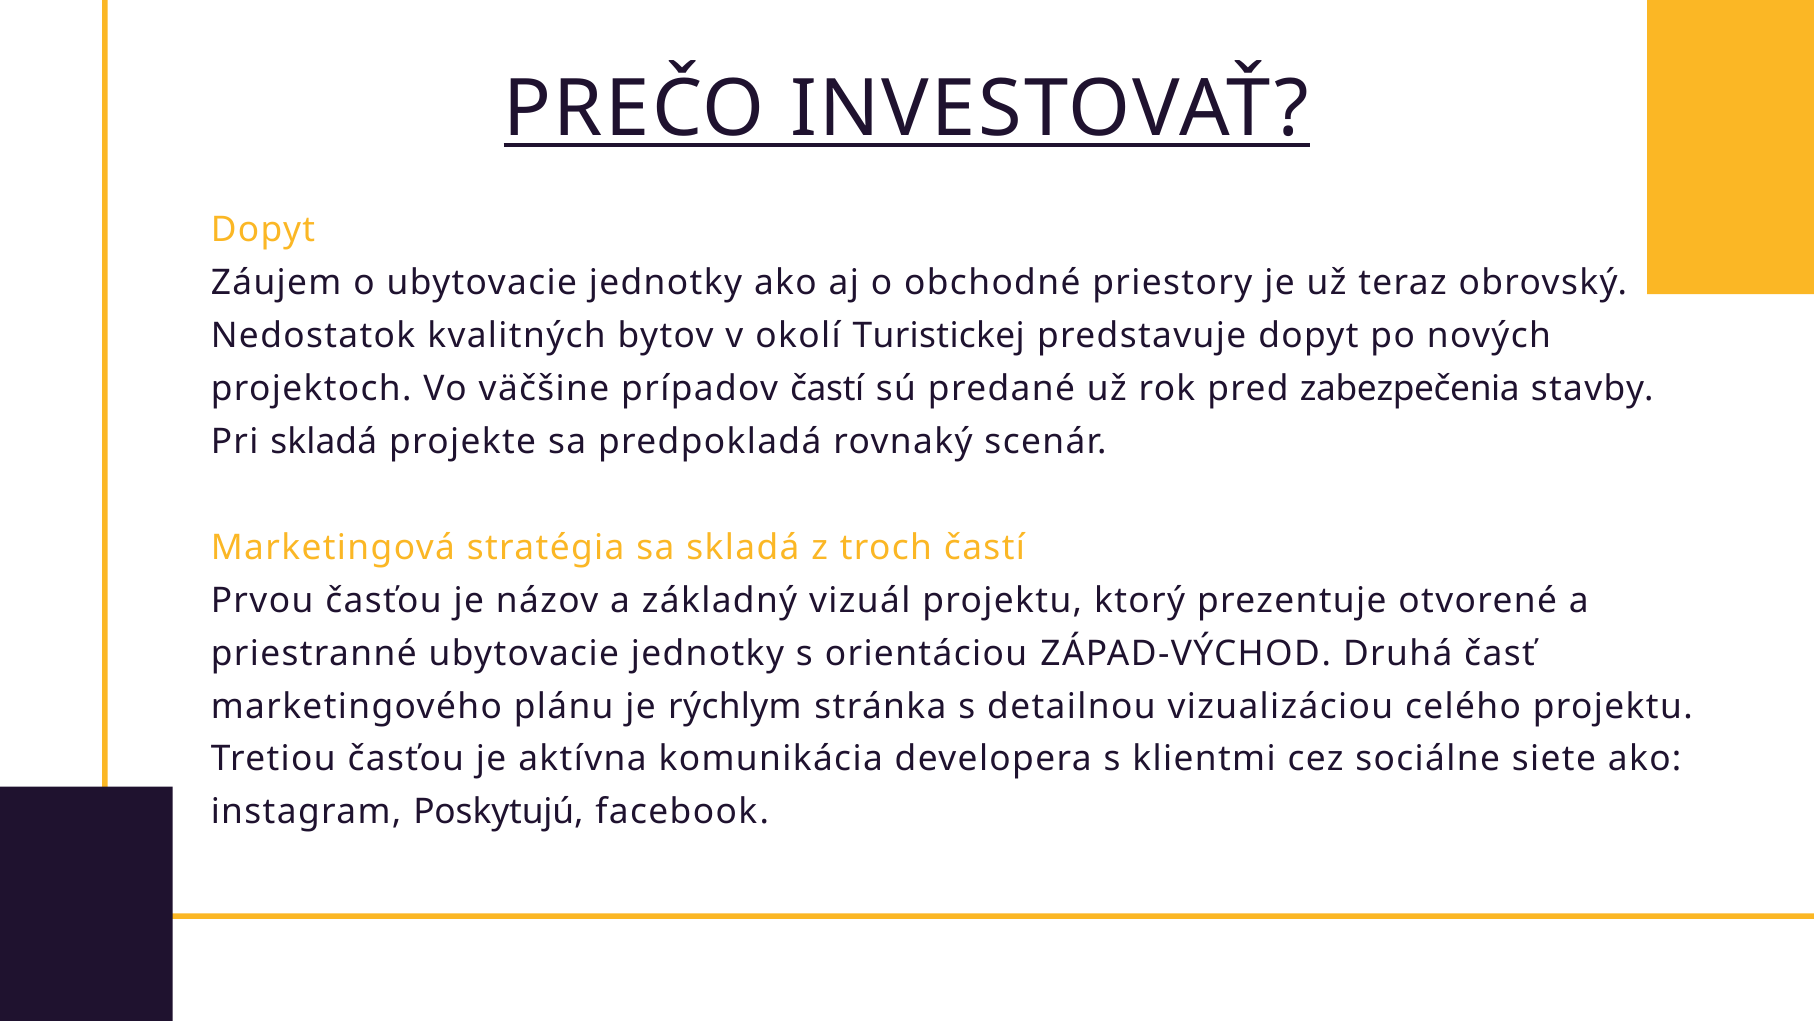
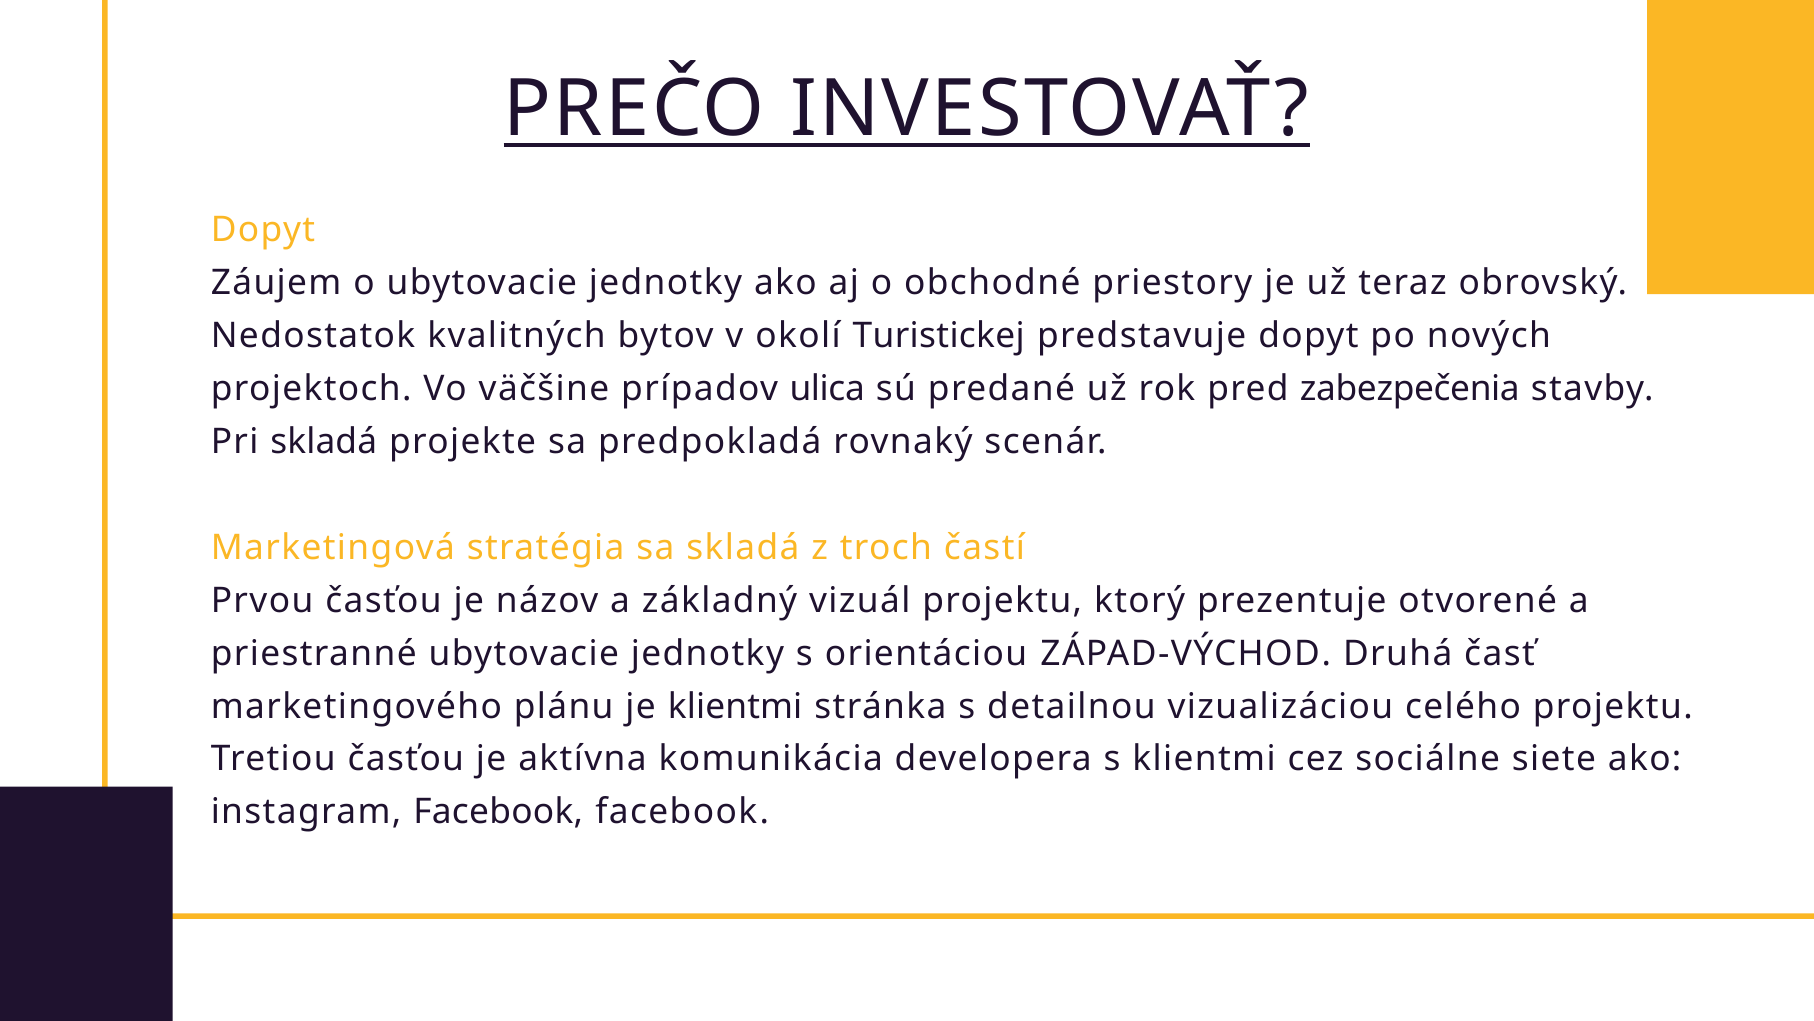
prípadov častí: častí -> ulica (827, 389)
je rýchlym: rýchlym -> klientmi (735, 706)
instagram Poskytujú: Poskytujú -> Facebook (498, 812)
